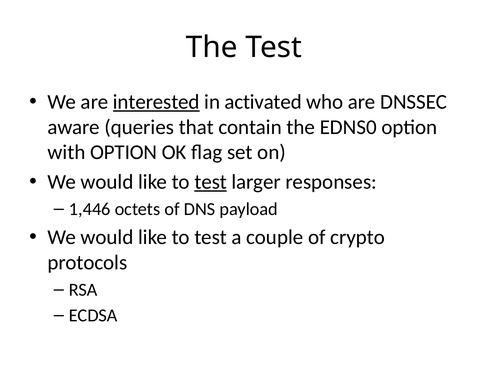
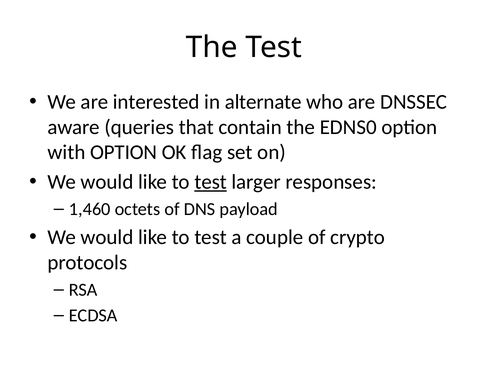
interested underline: present -> none (156, 102)
activated: activated -> alternate (263, 102)
1,446: 1,446 -> 1,460 (90, 209)
